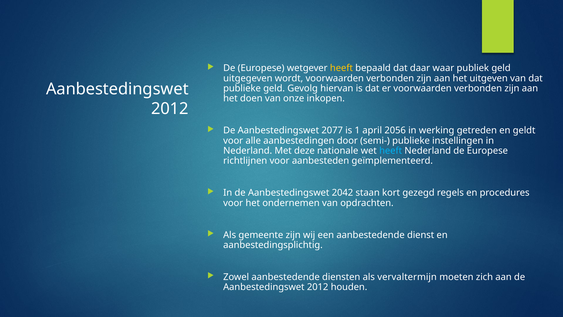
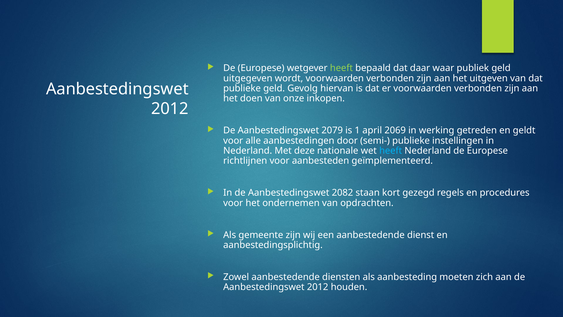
heeft colour: yellow -> light green (341, 68)
2077: 2077 -> 2079 (332, 130)
2056: 2056 -> 2069 (395, 130)
2042: 2042 -> 2082 (342, 193)
vervaltermijn: vervaltermijn -> aanbesteding (407, 277)
